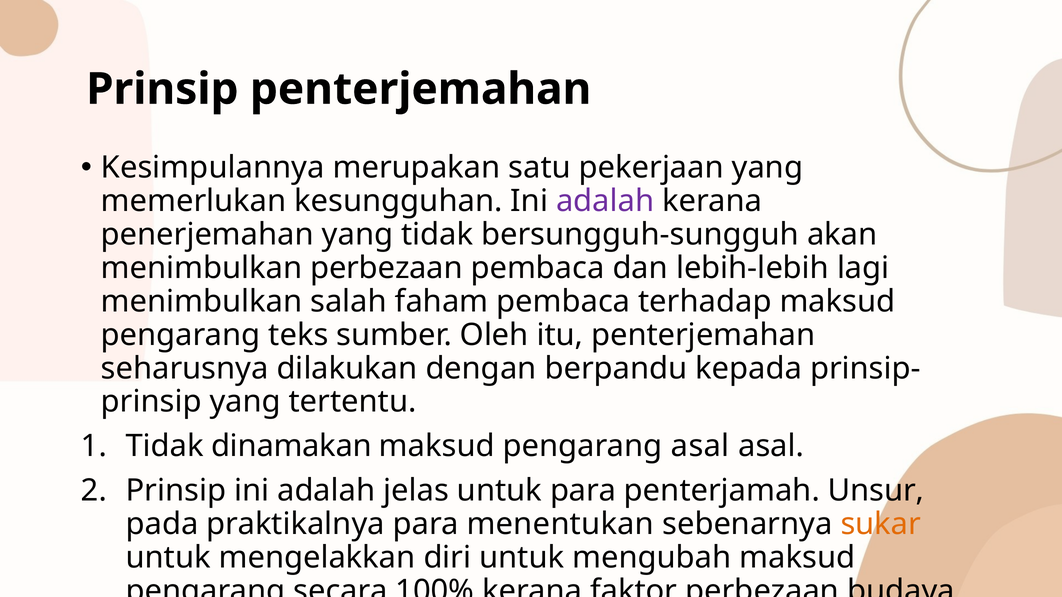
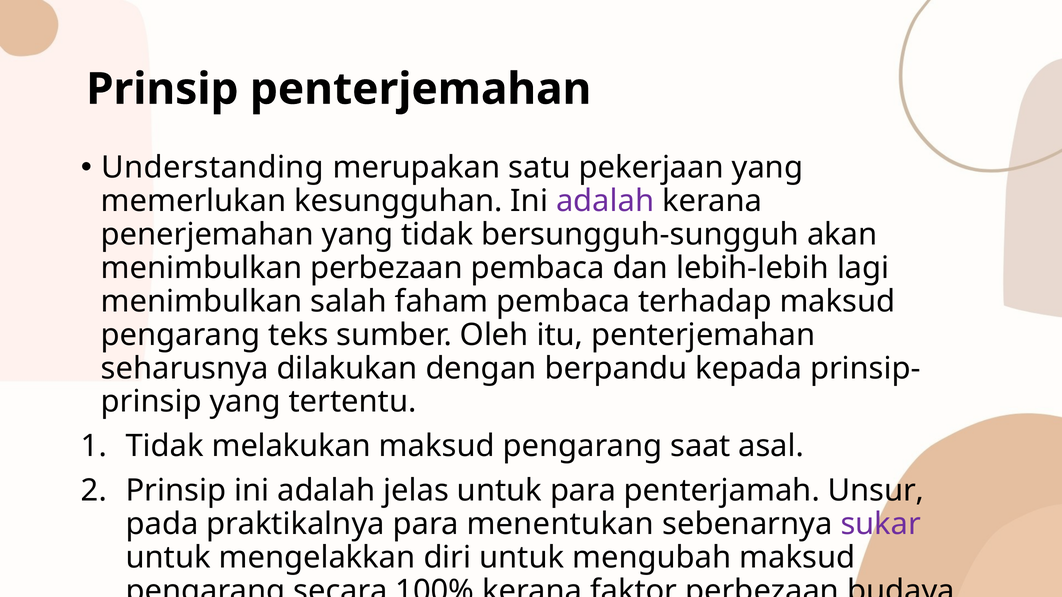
Kesimpulannya: Kesimpulannya -> Understanding (213, 168)
dinamakan: dinamakan -> melakukan (291, 447)
pengarang asal: asal -> saat (700, 447)
sukar colour: orange -> purple (881, 525)
